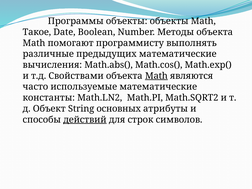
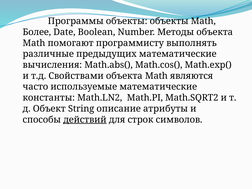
Такое: Такое -> Более (37, 32)
Math underline: present -> none (156, 76)
основных: основных -> описание (119, 109)
